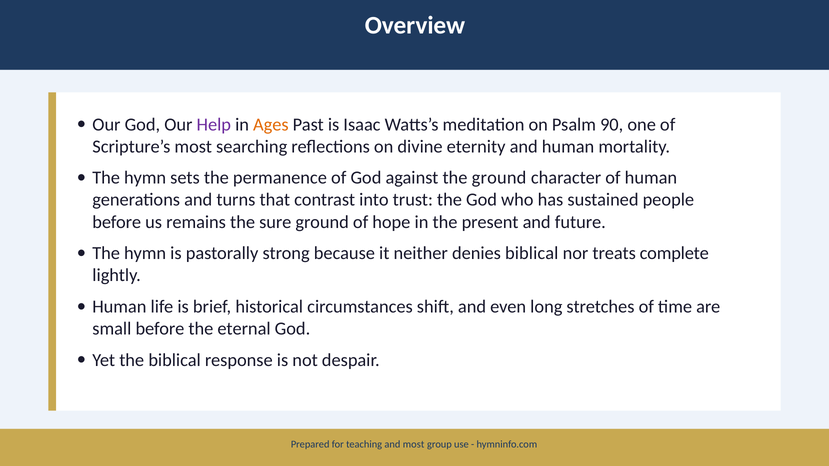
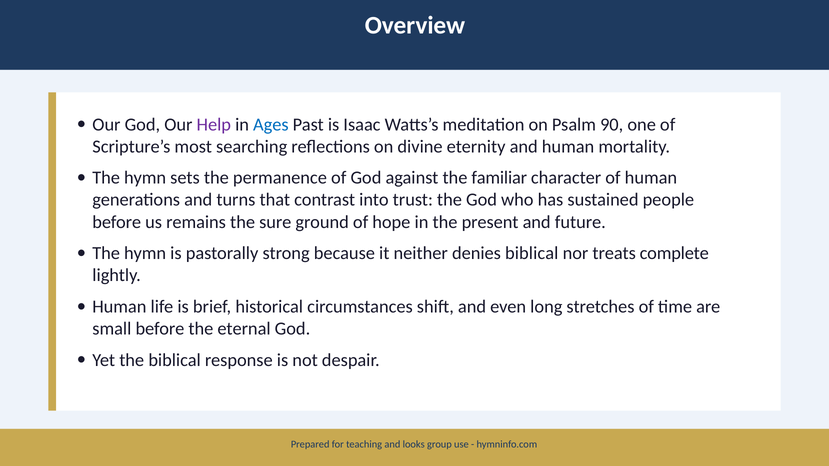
Ages colour: orange -> blue (271, 125)
the ground: ground -> familiar (499, 178)
and most: most -> looks (414, 445)
